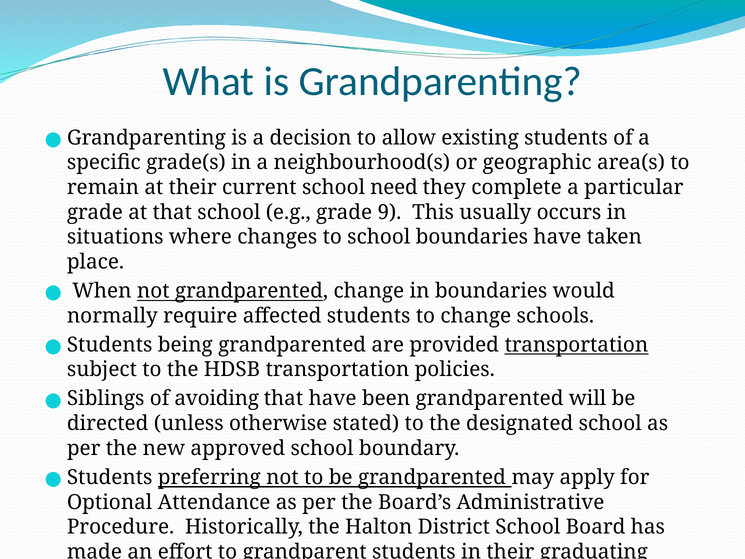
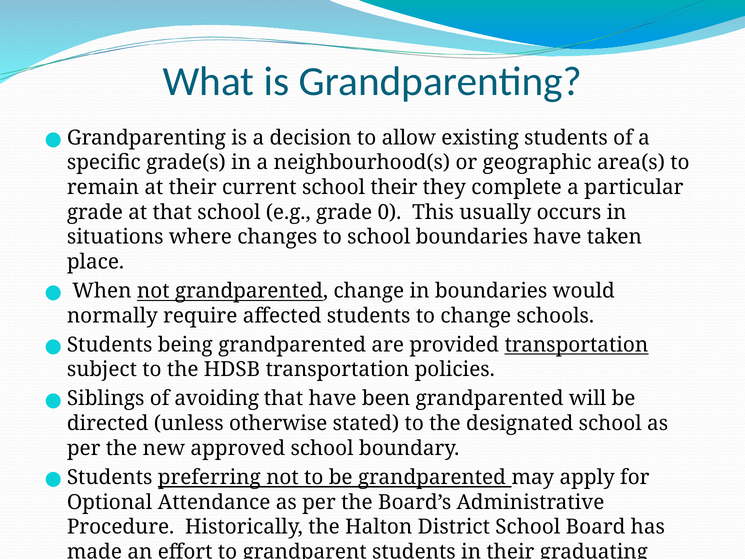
school need: need -> their (394, 187)
9: 9 -> 0 (389, 212)
